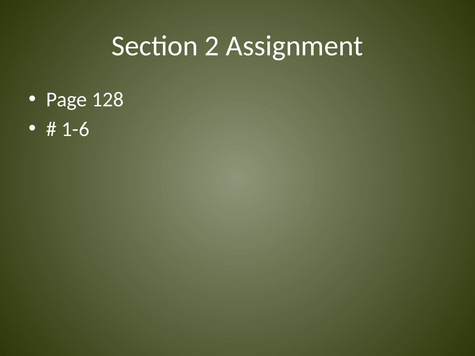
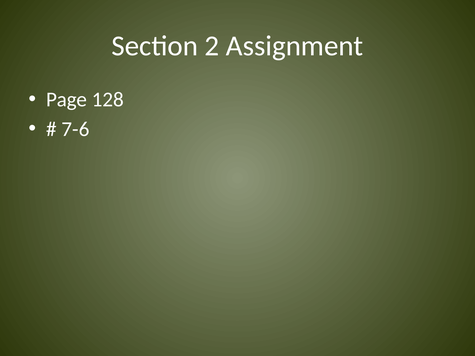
1-6: 1-6 -> 7-6 (76, 129)
